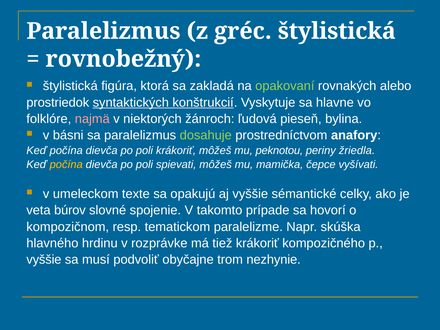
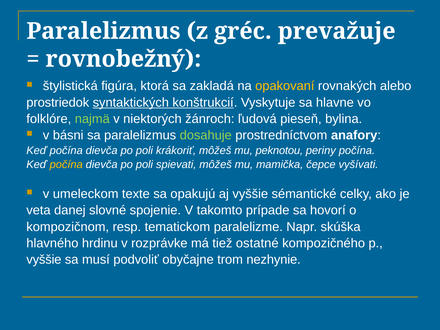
gréc štylistická: štylistická -> prevažuje (337, 31)
opakovaní colour: light green -> yellow (285, 86)
najmä colour: pink -> light green (92, 119)
periny žriedla: žriedla -> počína (357, 150)
búrov: búrov -> danej (70, 210)
tiež krákoriť: krákoriť -> ostatné (257, 243)
